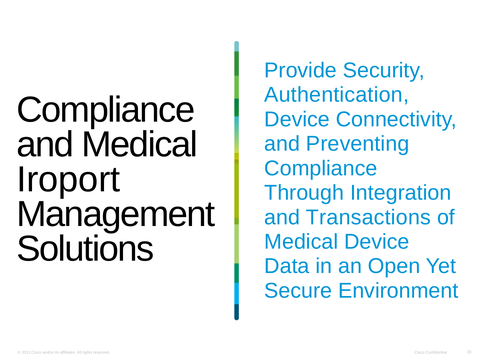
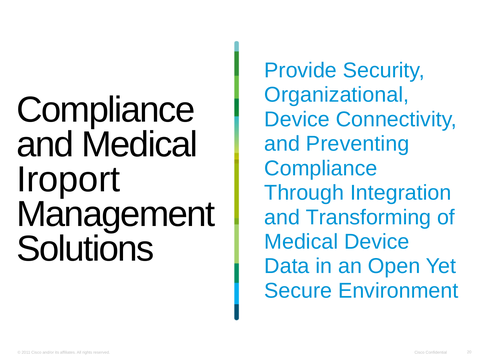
Authentication: Authentication -> Organizational (337, 95)
Transactions: Transactions -> Transforming (369, 217)
